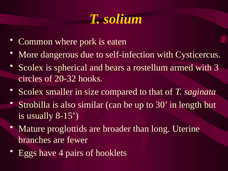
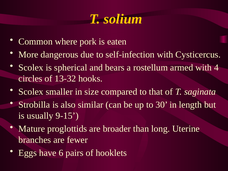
3: 3 -> 4 (216, 68)
20-32: 20-32 -> 13-32 (65, 79)
8-15: 8-15 -> 9-15 (67, 116)
4: 4 -> 6 (61, 153)
